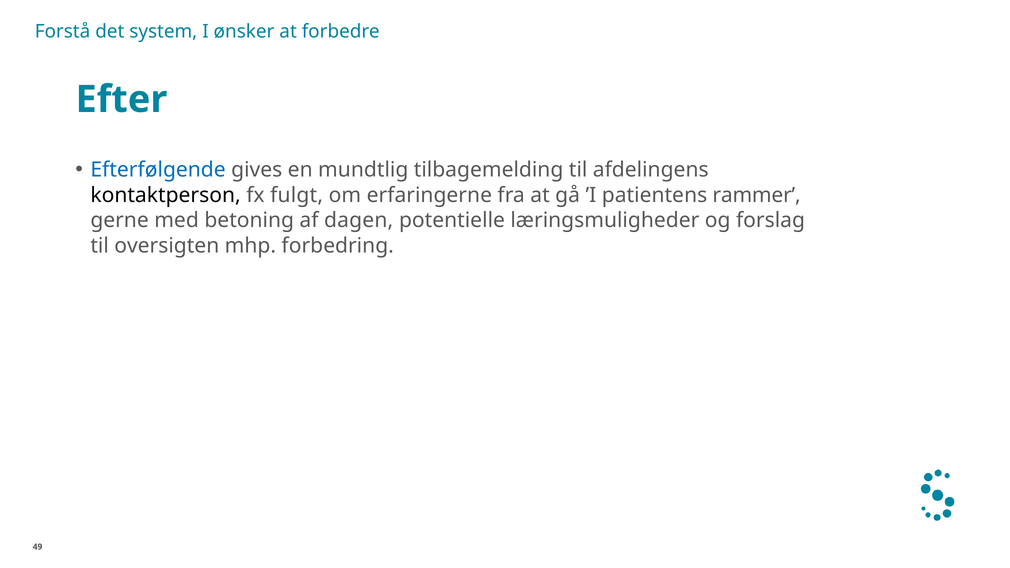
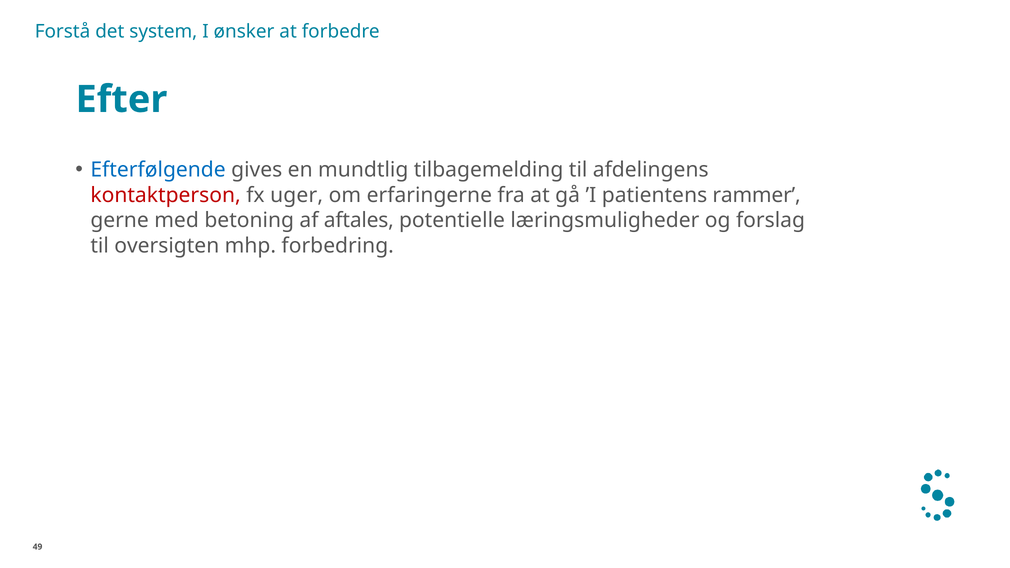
kontaktperson colour: black -> red (166, 195)
fulgt: fulgt -> uger (297, 195)
dagen: dagen -> aftales (359, 220)
